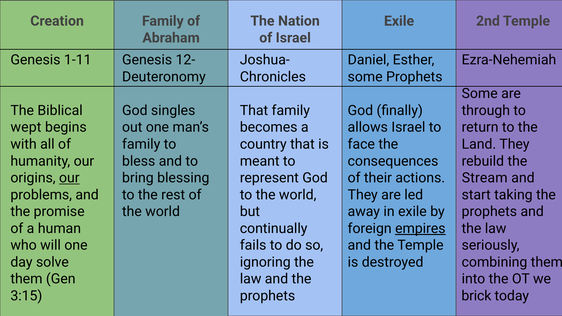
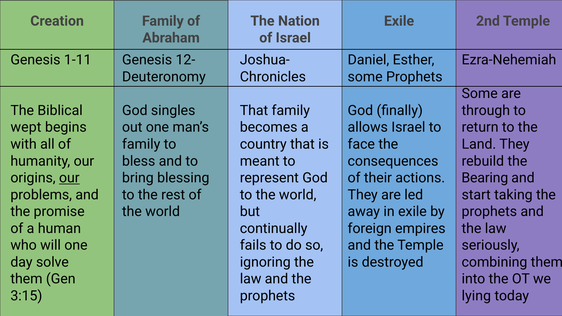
Stream: Stream -> Bearing (485, 178)
empires underline: present -> none (420, 229)
brick: brick -> lying (476, 296)
